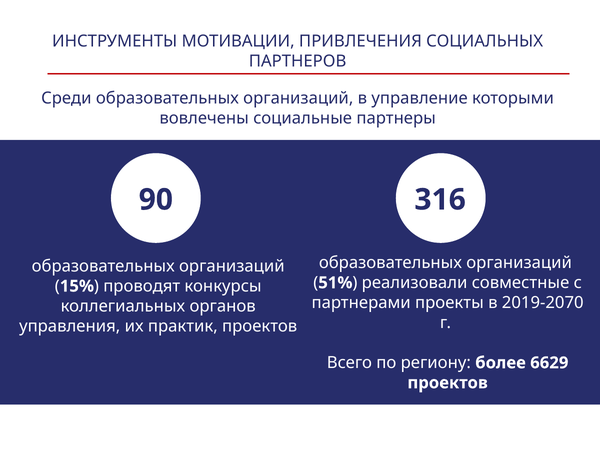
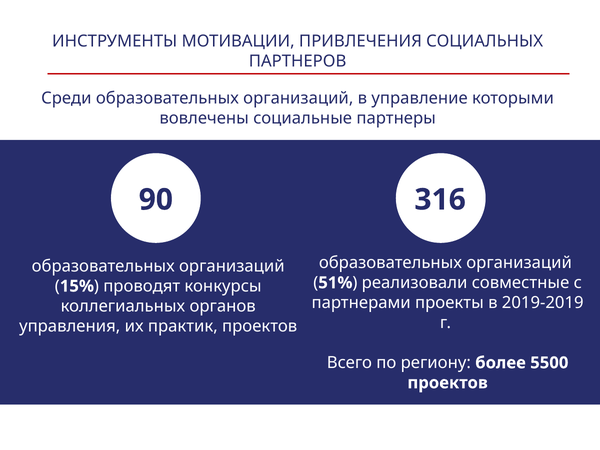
2019-2070: 2019-2070 -> 2019-2019 (543, 303)
6629: 6629 -> 5500 (549, 363)
